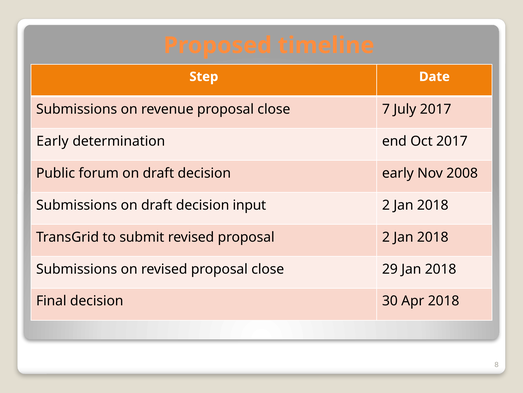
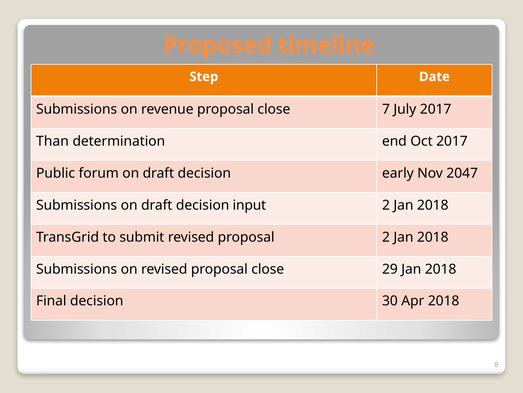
Early: Early -> Than (52, 141)
2008: 2008 -> 2047 (462, 173)
